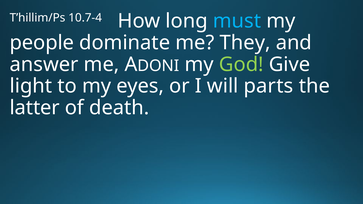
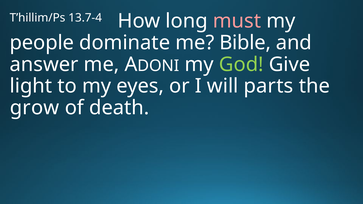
10.7-4: 10.7-4 -> 13.7-4 (85, 18)
must colour: light blue -> pink (237, 21)
They: They -> Bible (245, 43)
latter: latter -> grow (35, 108)
